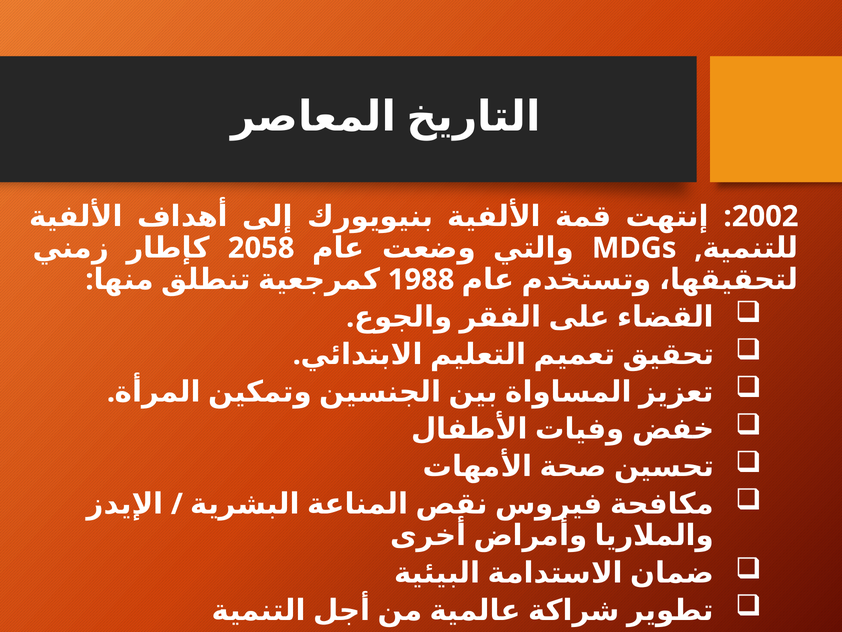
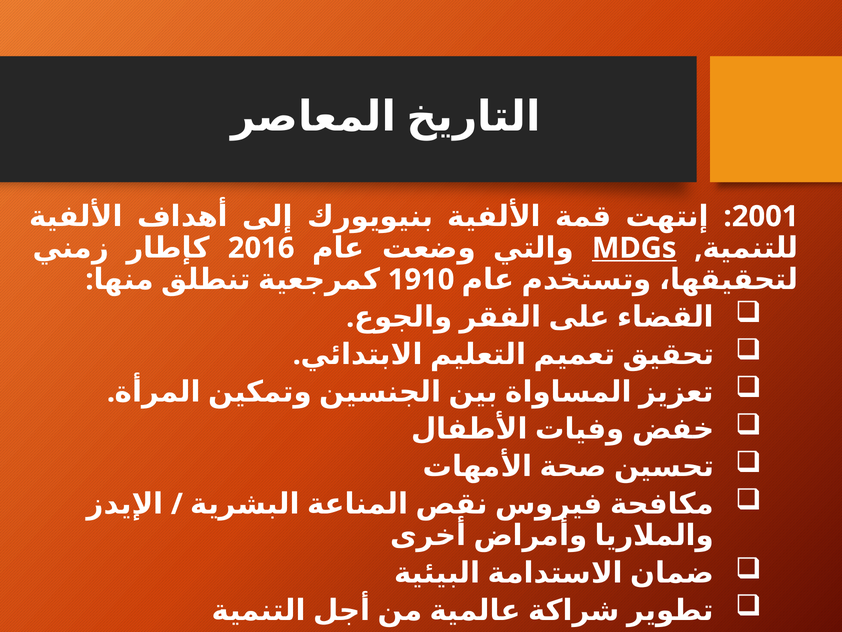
2002: 2002 -> 2001 (765, 216)
2058: 2058 -> 2016 (261, 248)
MDGs underline: none -> present (634, 248)
1988: 1988 -> 1910 (421, 279)
